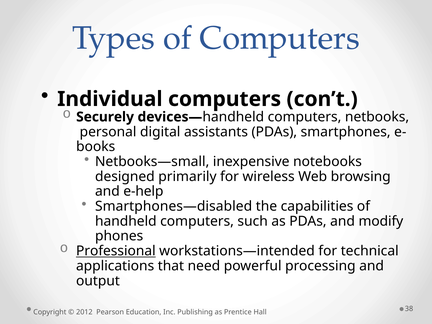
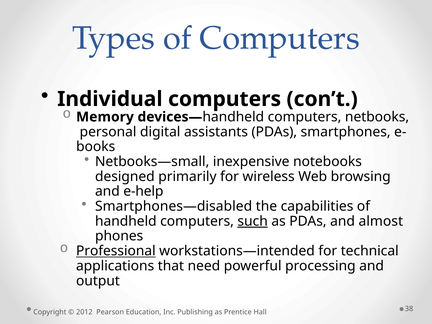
Securely: Securely -> Memory (105, 117)
such underline: none -> present (253, 221)
modify: modify -> almost (381, 221)
